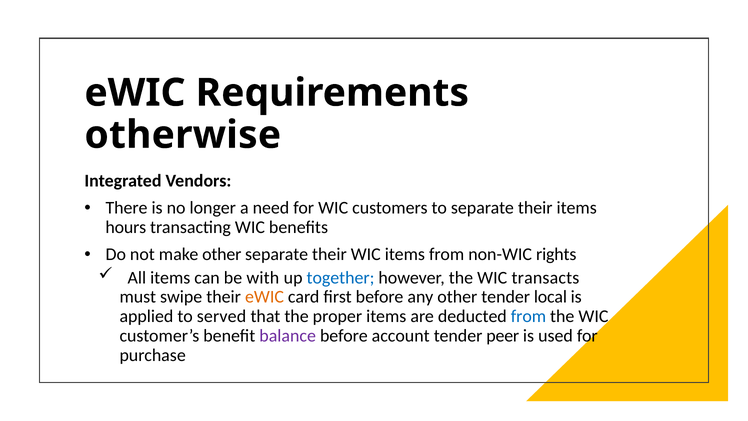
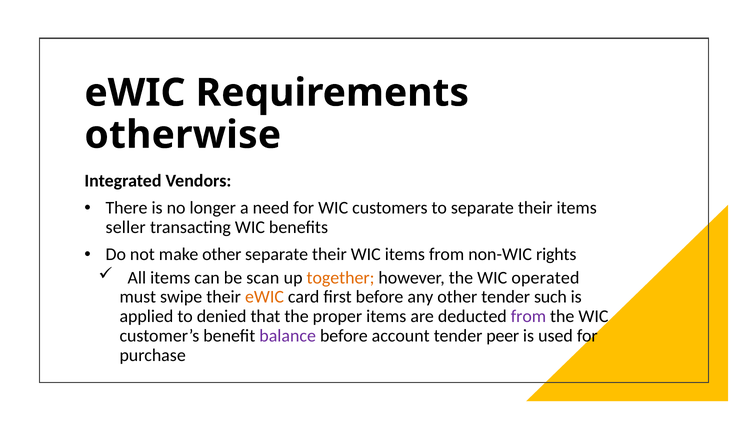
hours: hours -> seller (126, 227)
with: with -> scan (263, 278)
together colour: blue -> orange (341, 278)
transacts: transacts -> operated (545, 278)
local: local -> such (550, 297)
served: served -> denied (222, 316)
from colour: blue -> purple (528, 316)
